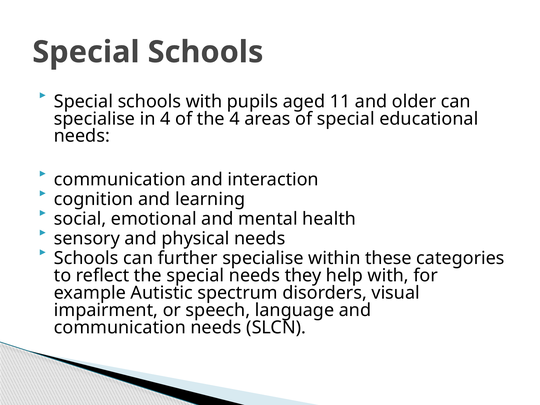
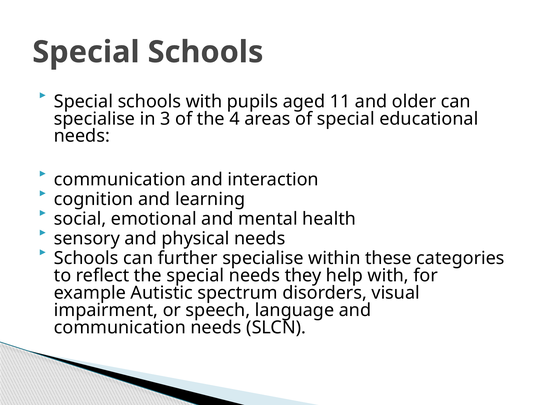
in 4: 4 -> 3 (165, 119)
